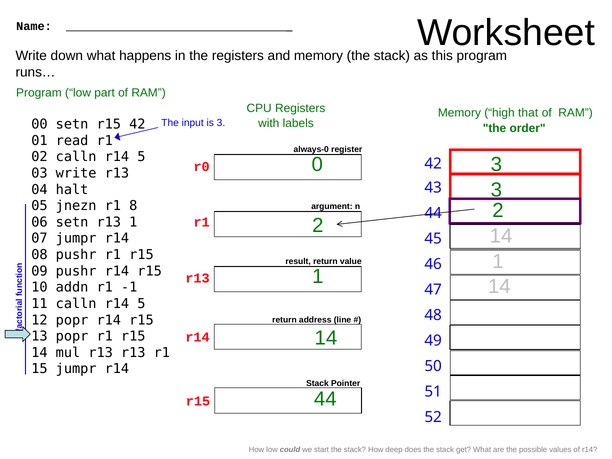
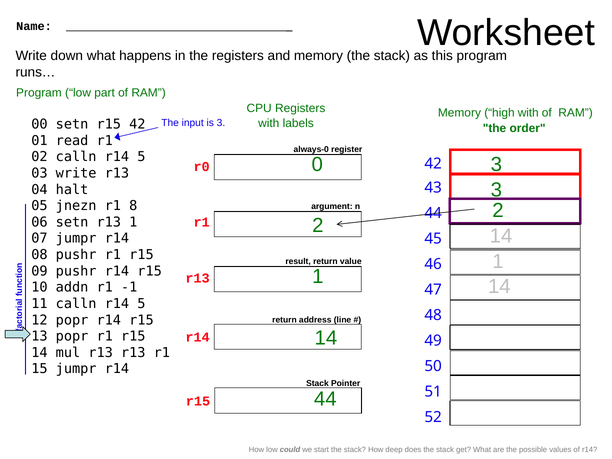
high that: that -> with (528, 113)
